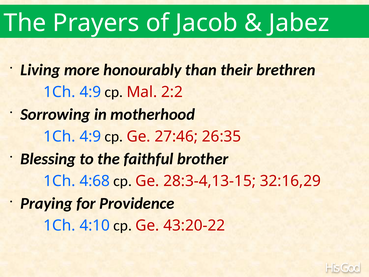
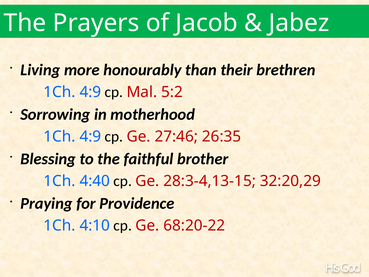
2:2: 2:2 -> 5:2 (172, 92)
4:68: 4:68 -> 4:40 (95, 181)
32:16,29: 32:16,29 -> 32:20,29 (290, 181)
43:20-22: 43:20-22 -> 68:20-22 (194, 225)
